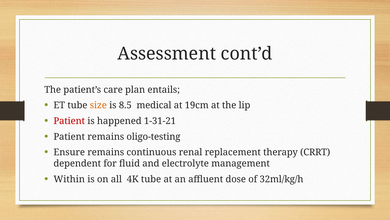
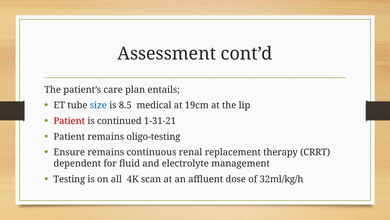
size colour: orange -> blue (98, 105)
happened: happened -> continued (119, 121)
Within: Within -> Testing (69, 179)
4K tube: tube -> scan (151, 179)
